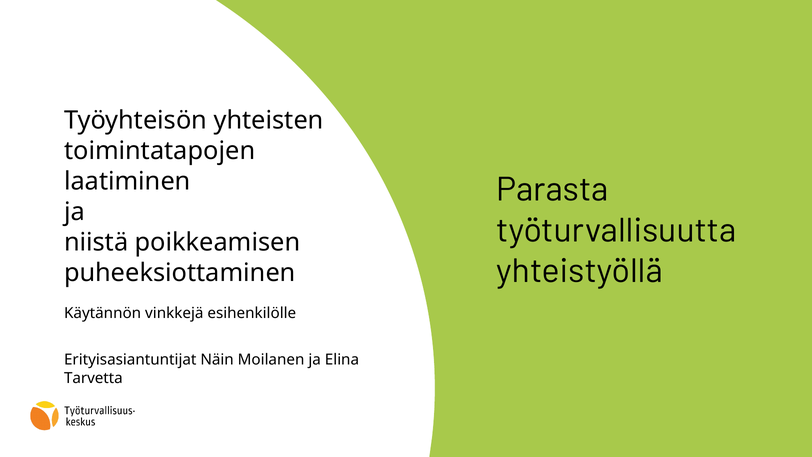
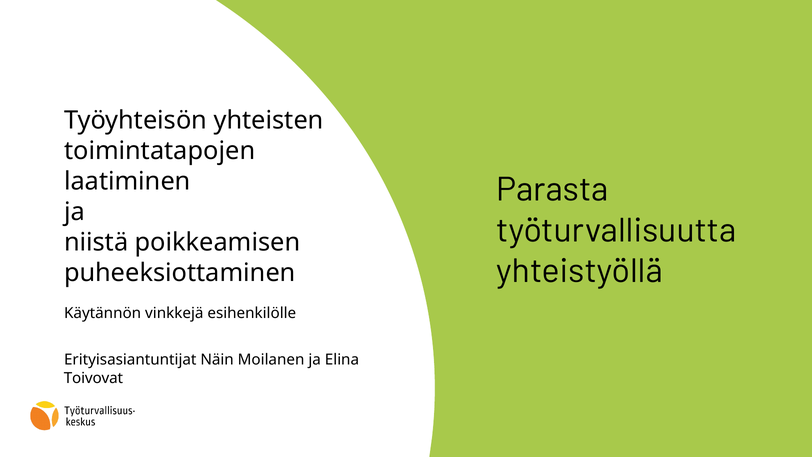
Tarvetta: Tarvetta -> Toivovat (93, 378)
